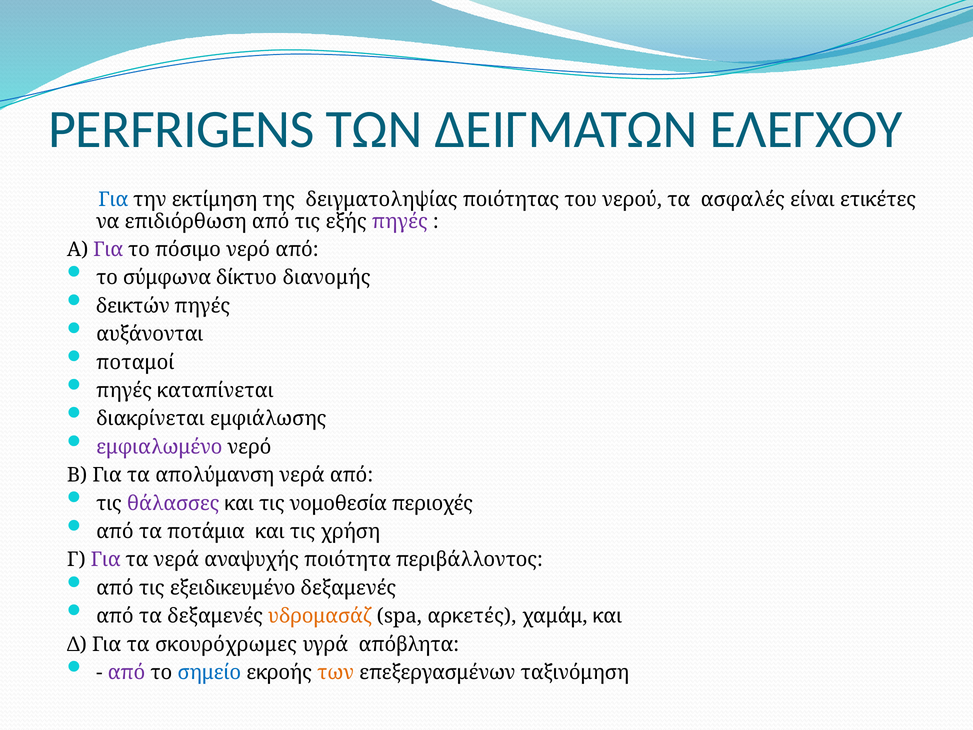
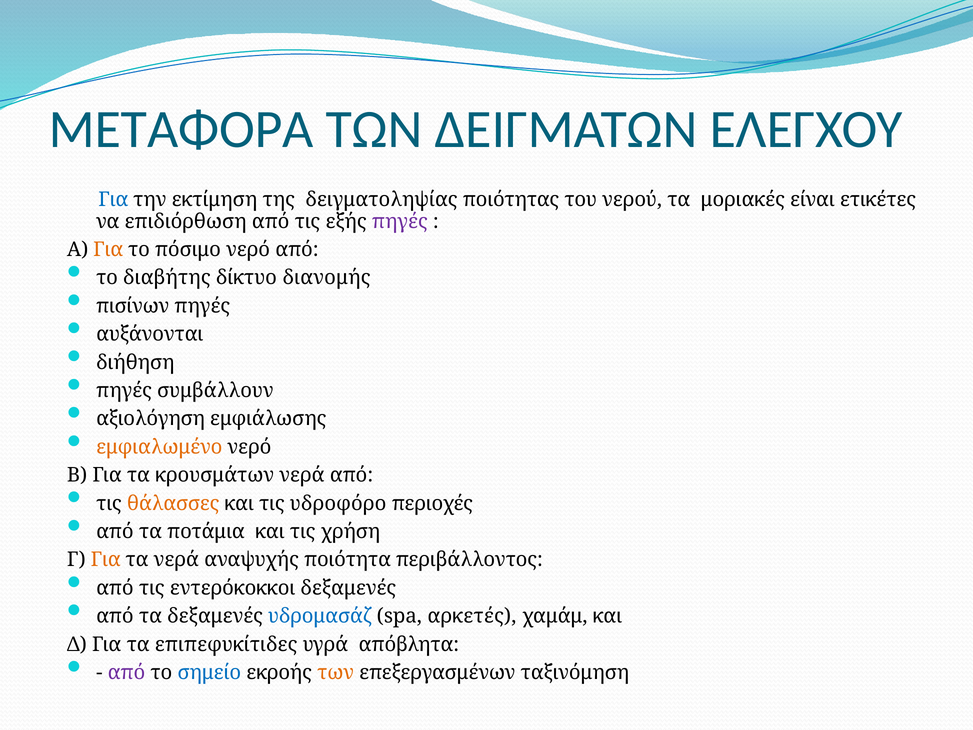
PERFRIGENS: PERFRIGENS -> ΜΕΤΑΦΟΡΑ (181, 129)
ασφαλές: ασφαλές -> μοριακές (743, 199)
Για colour: purple -> orange (108, 249)
σύμφωνα: σύμφωνα -> διαβήτης (167, 278)
δεικτών: δεικτών -> πισίνων (133, 306)
ποταμοί: ποταμοί -> διήθηση (135, 362)
καταπίνεται: καταπίνεται -> συμβάλλουν (215, 390)
διακρίνεται: διακρίνεται -> αξιολόγηση (151, 419)
εμφιαλωμένο colour: purple -> orange (159, 447)
απολύμανση: απολύμανση -> κρουσμάτων (215, 475)
θάλασσες colour: purple -> orange (173, 503)
νομοθεσία: νομοθεσία -> υδροφόρο (338, 503)
Για colour: purple -> orange (106, 560)
εξειδικευμένο: εξειδικευμένο -> εντερόκοκκοι (233, 588)
υδρομασάζ colour: orange -> blue (320, 616)
σκουρόχρωμες: σκουρόχρωμες -> επιπεφυκίτιδες (226, 644)
